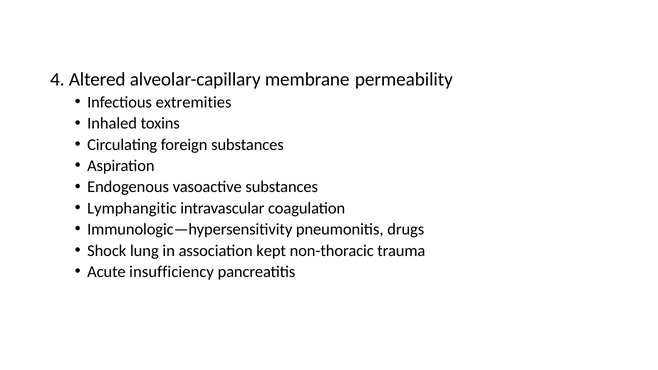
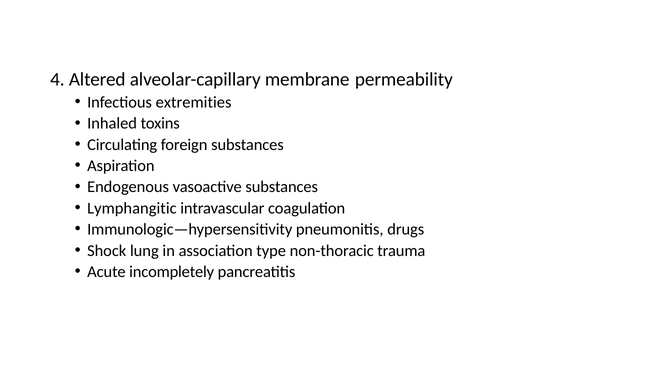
kept: kept -> type (271, 251)
insufficiency: insufficiency -> incompletely (172, 272)
